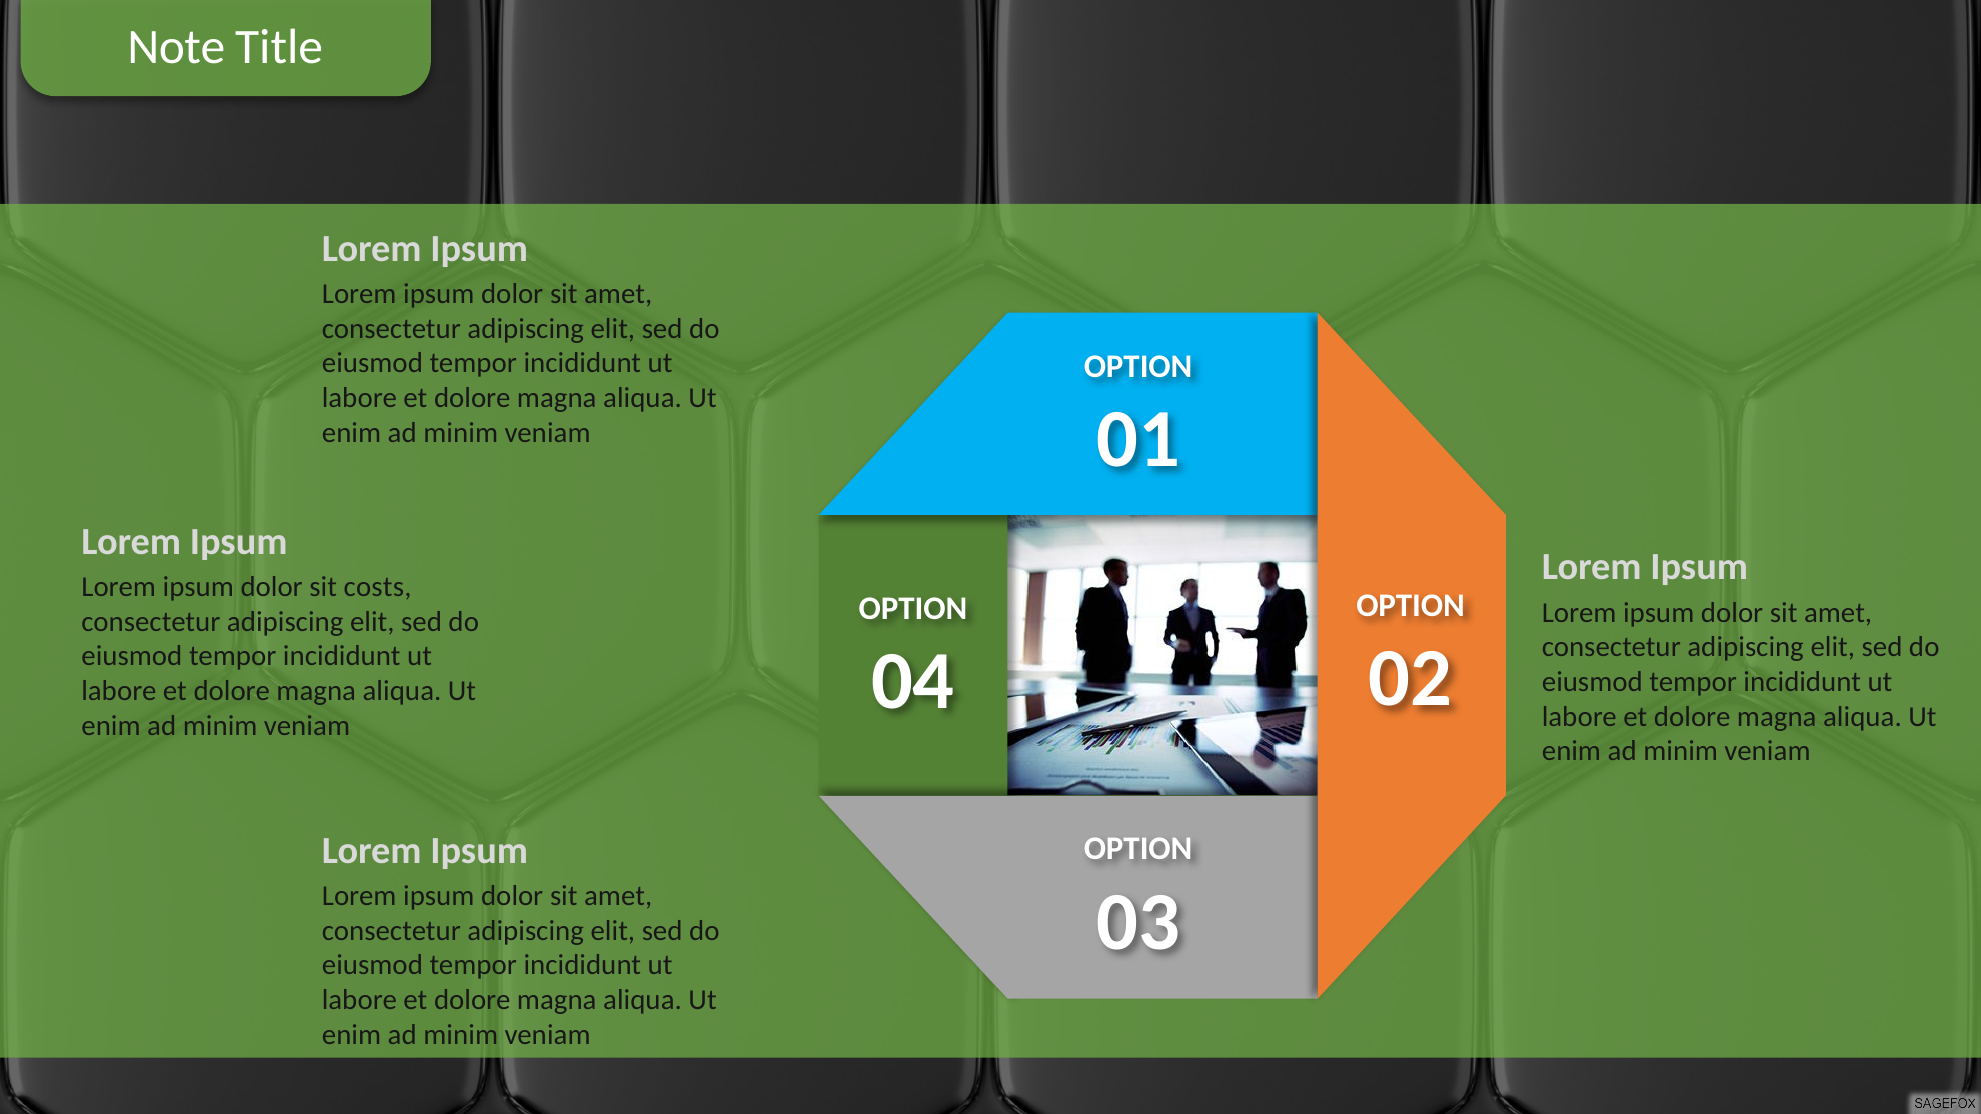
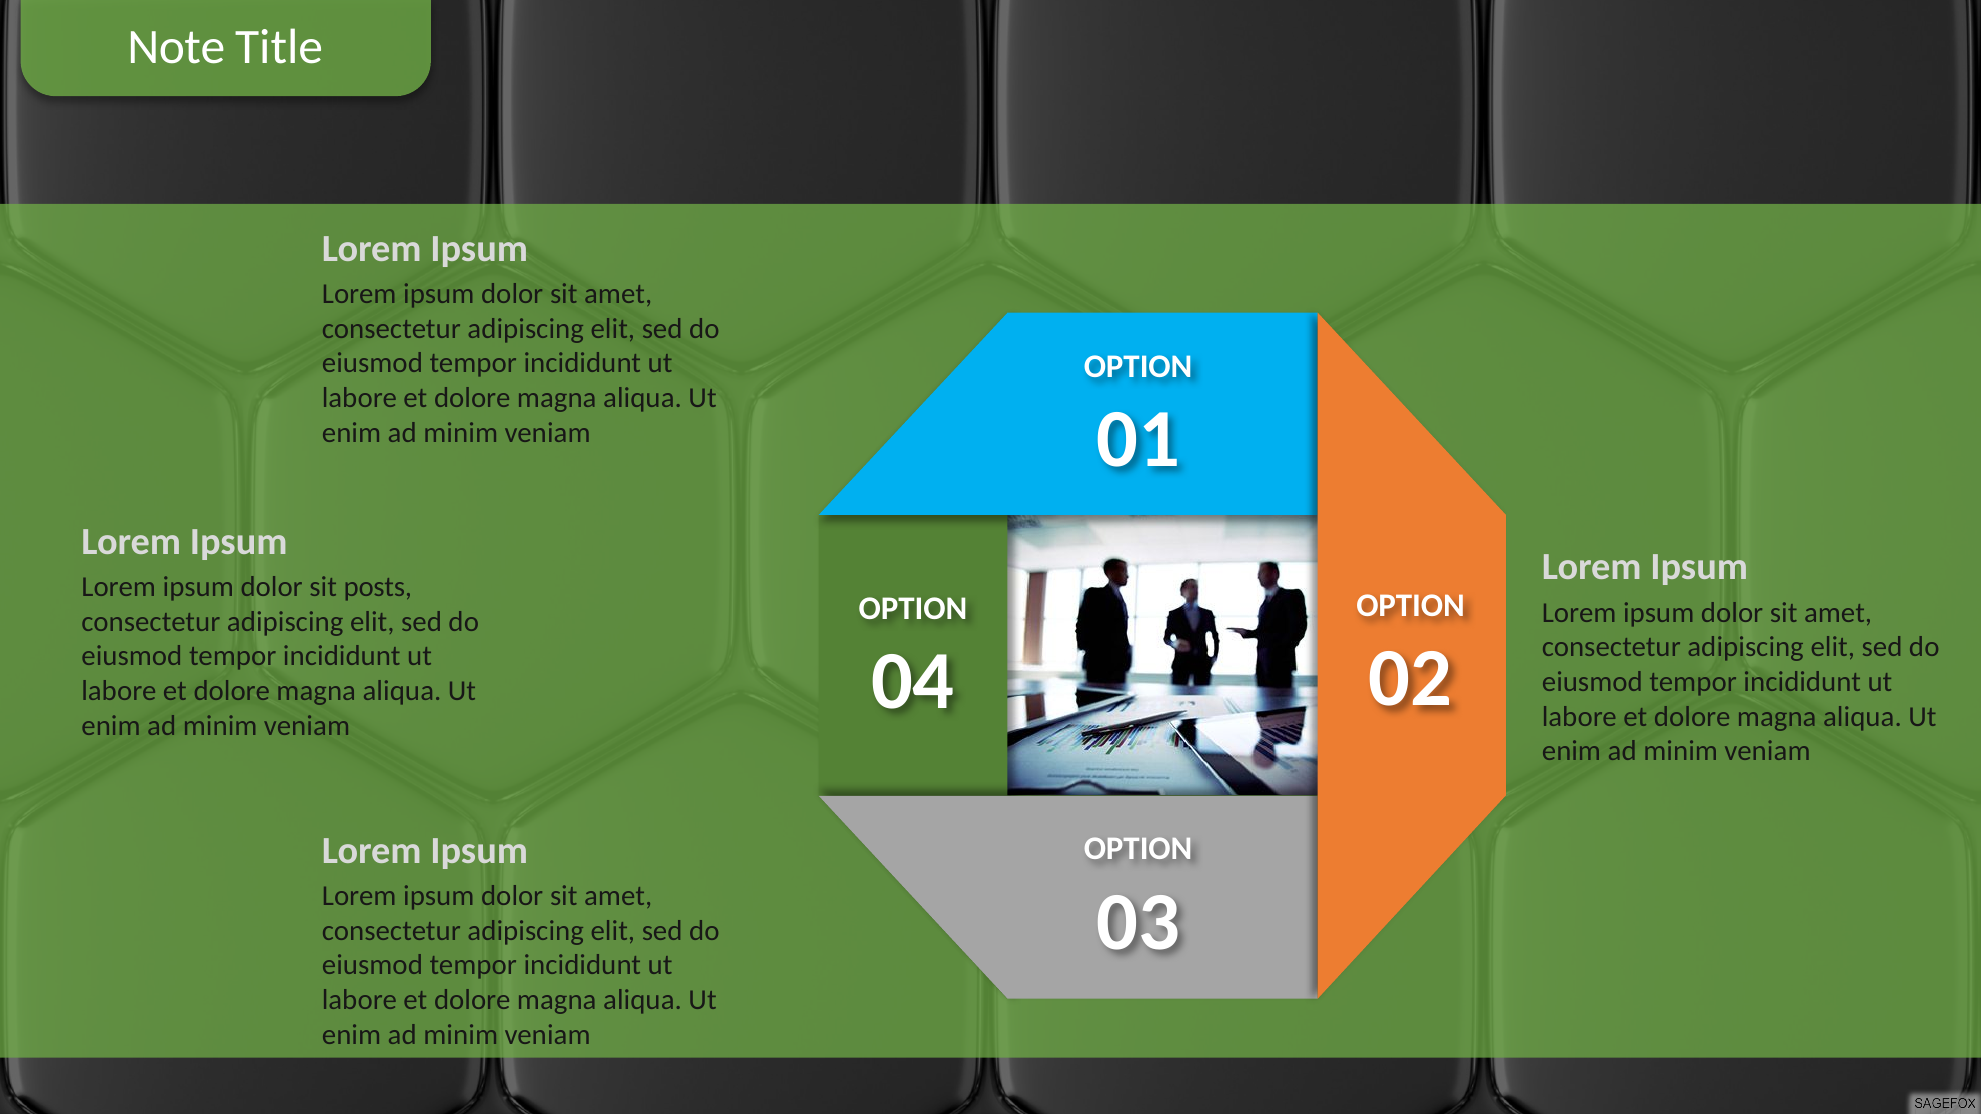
costs: costs -> posts (378, 587)
